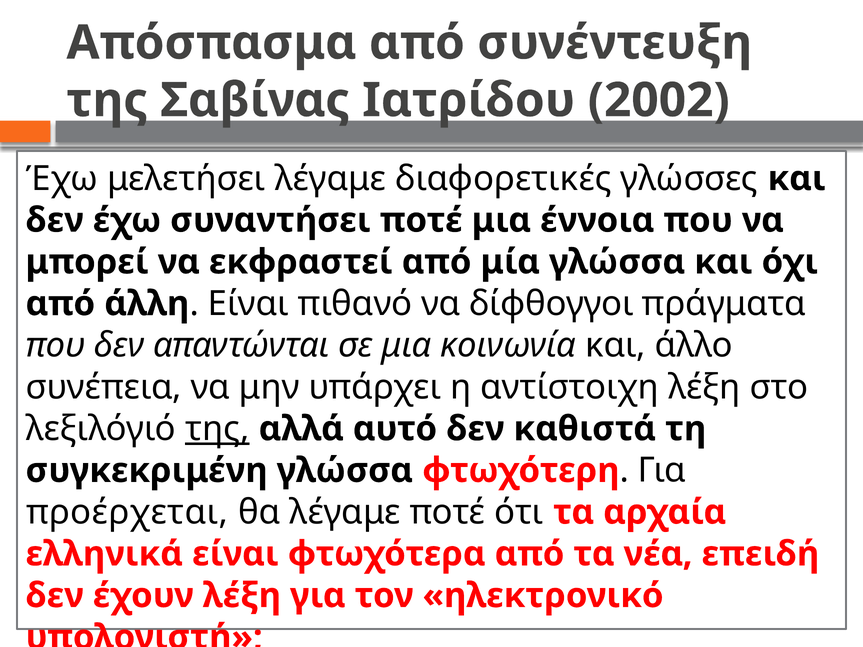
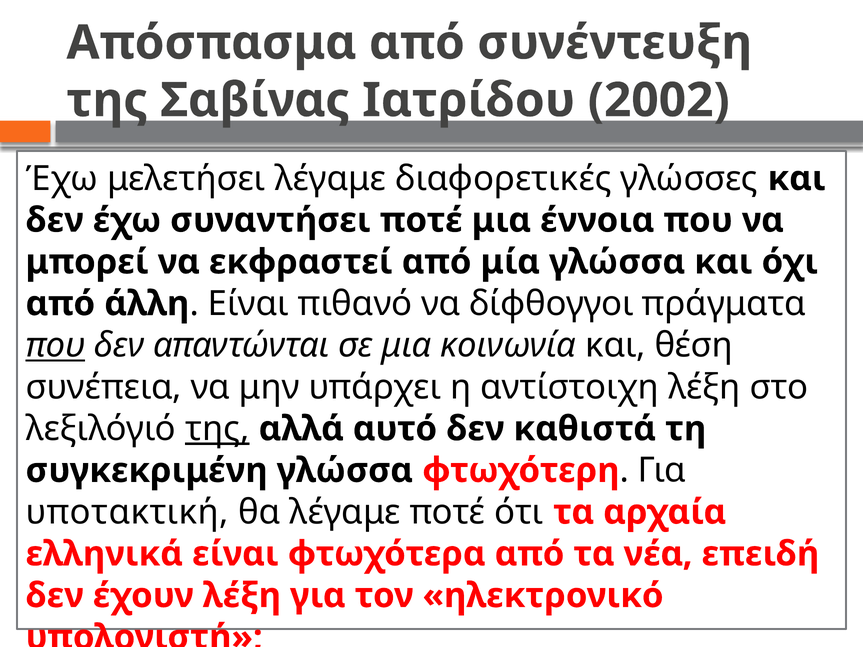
που underline: none -> present (55, 346)
άλλο: άλλο -> θέση (694, 346)
προέρχεται: προέρχεται -> υποτακτική (127, 512)
